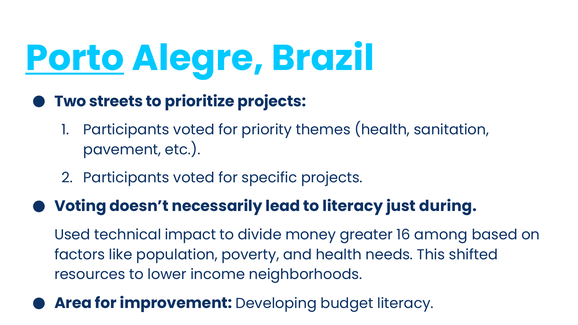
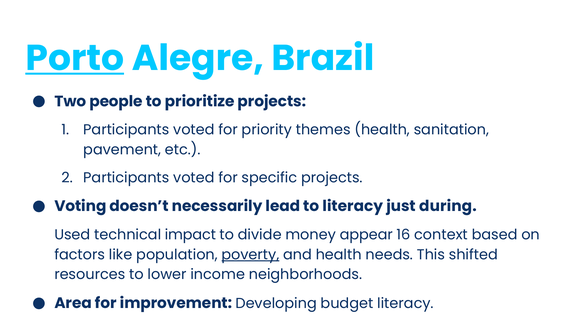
streets: streets -> people (116, 101)
greater: greater -> appear (366, 235)
among: among -> context (441, 235)
poverty underline: none -> present (250, 255)
